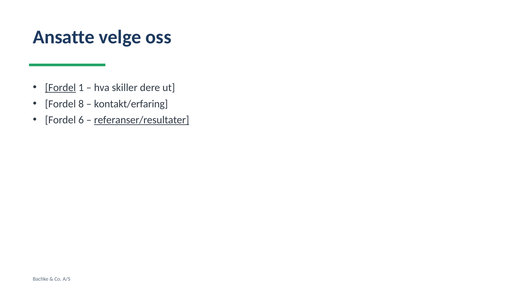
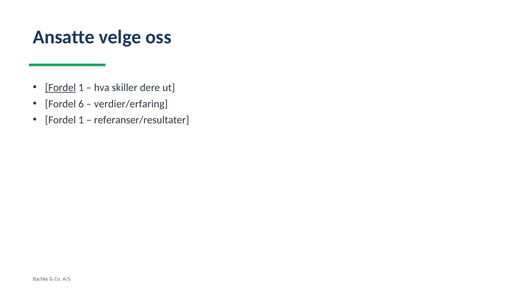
8: 8 -> 6 (81, 104)
kontakt/erfaring: kontakt/erfaring -> verdier/erfaring (131, 104)
6: 6 -> 1 (81, 120)
referanser/resultater underline: present -> none (142, 120)
